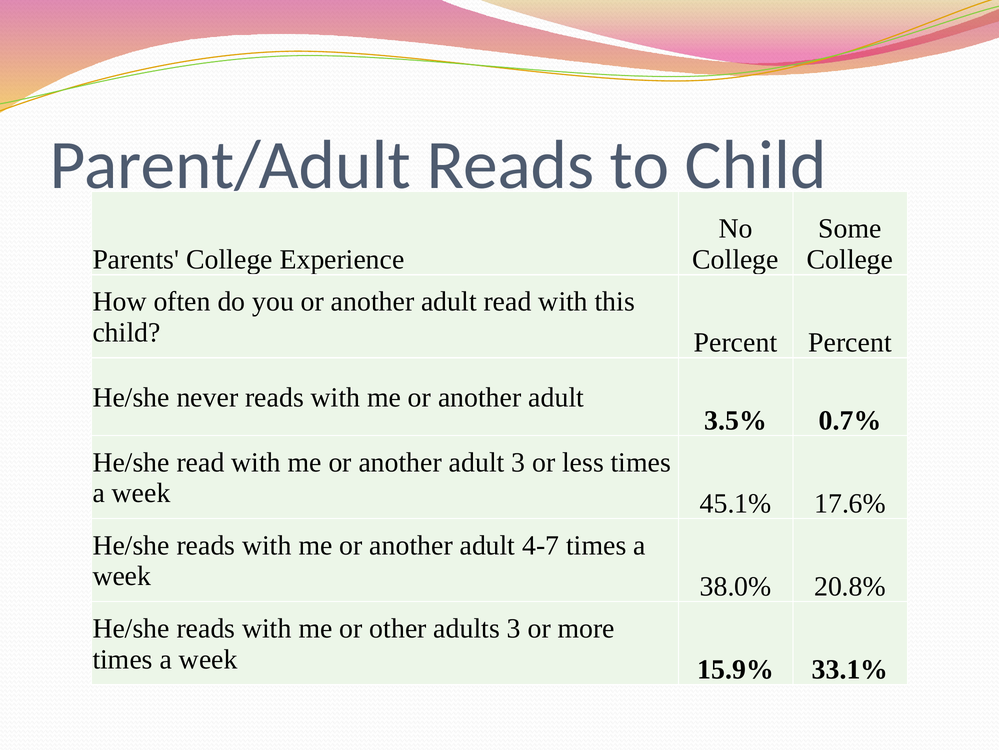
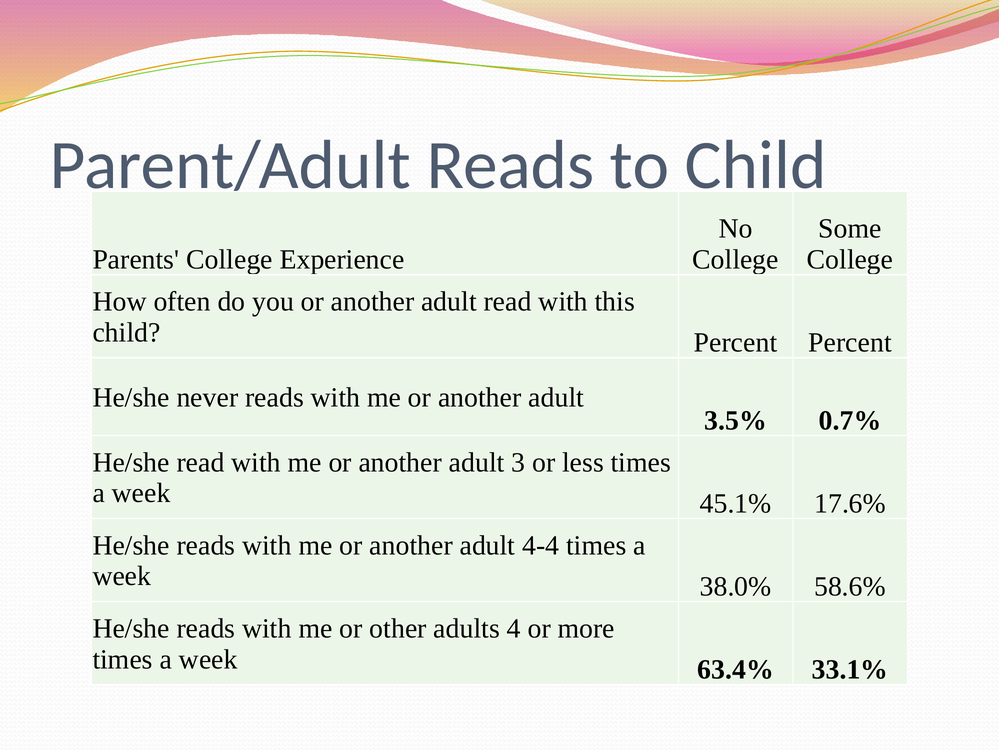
4-7: 4-7 -> 4-4 (541, 545)
20.8%: 20.8% -> 58.6% (850, 586)
adults 3: 3 -> 4 (514, 628)
15.9%: 15.9% -> 63.4% (736, 669)
